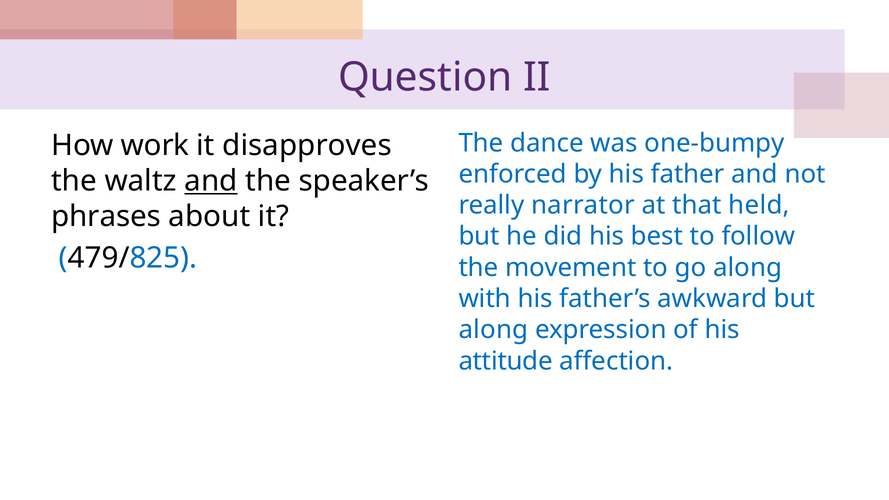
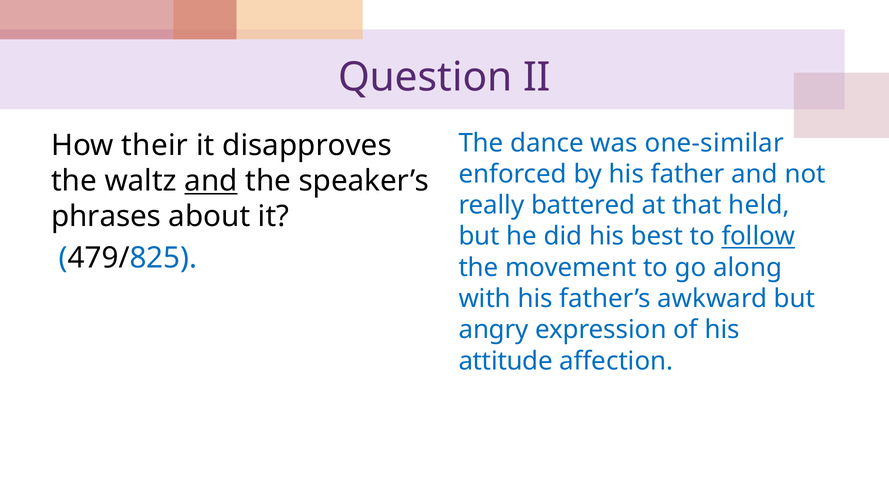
one-bumpy: one-bumpy -> one-similar (714, 143)
work: work -> their (155, 146)
narrator: narrator -> battered (583, 205)
follow underline: none -> present (758, 236)
along: along -> angry (494, 330)
